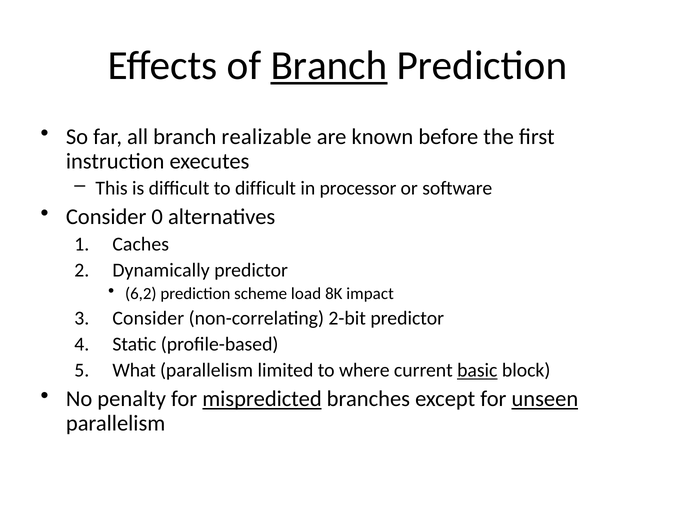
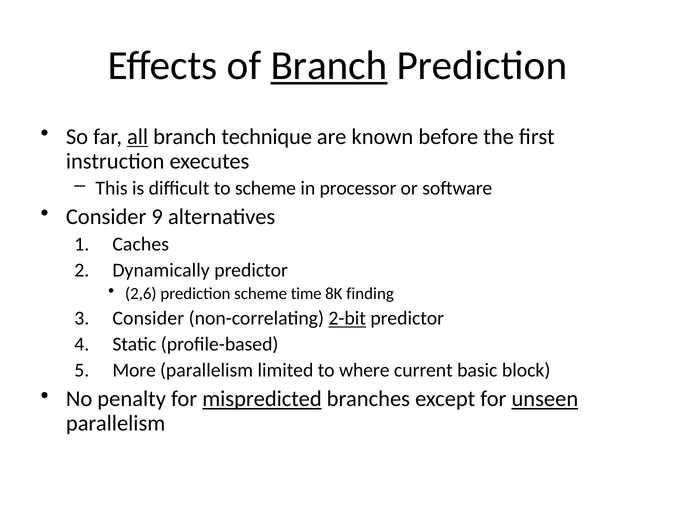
all underline: none -> present (138, 137)
realizable: realizable -> technique (267, 137)
to difficult: difficult -> scheme (266, 188)
0: 0 -> 9 (157, 217)
6,2: 6,2 -> 2,6 (141, 294)
load: load -> time (306, 294)
impact: impact -> finding (370, 294)
2-bit underline: none -> present (347, 318)
What: What -> More (134, 370)
basic underline: present -> none (477, 370)
